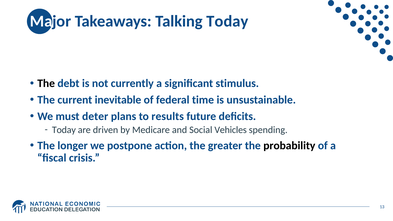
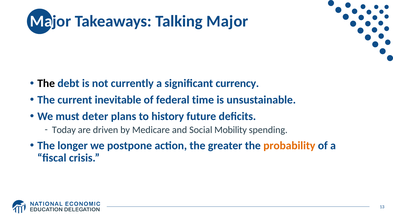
Talking Today: Today -> Major (227, 21)
stimulus: stimulus -> currency (237, 83)
results: results -> history (168, 116)
Vehicles: Vehicles -> Mobility (231, 130)
probability colour: black -> orange (289, 146)
